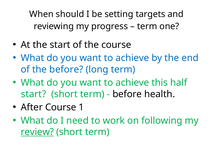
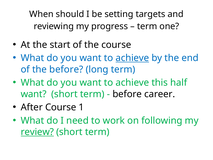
achieve underline: none -> present (132, 58)
start: start -> want (34, 94)
health: health -> career (160, 94)
